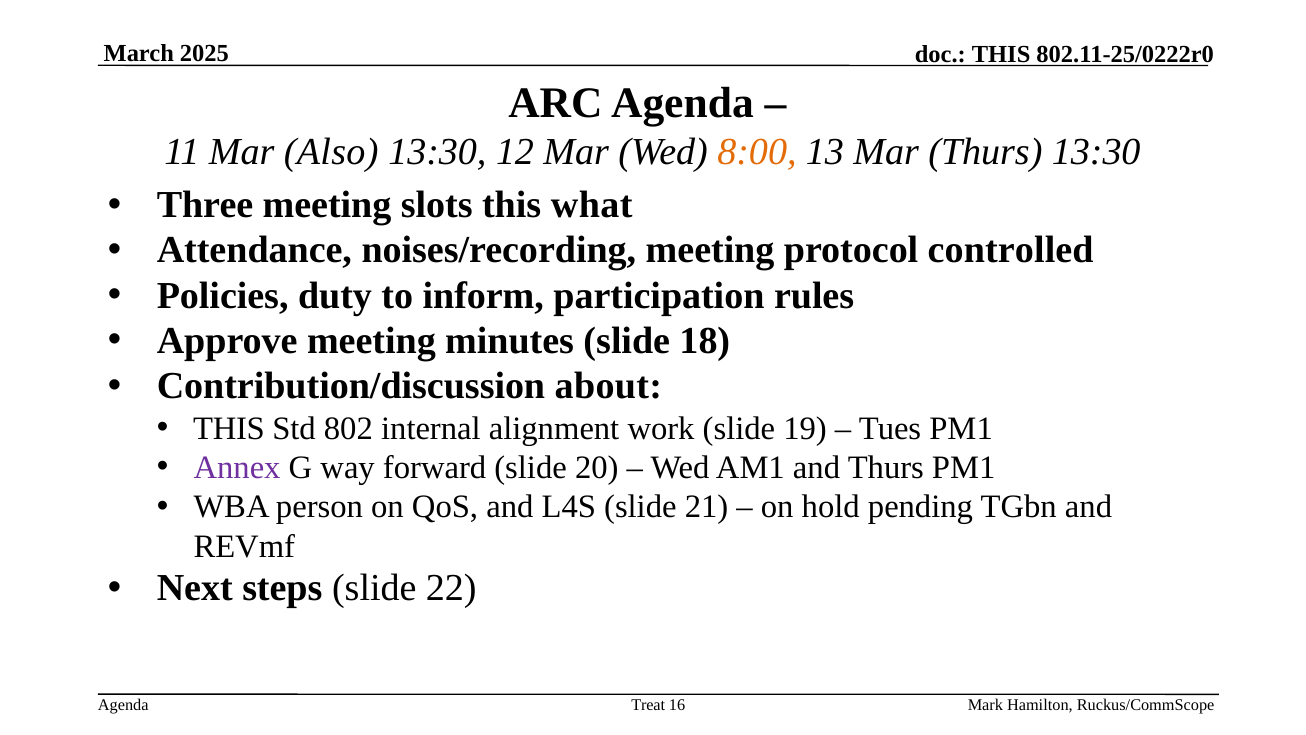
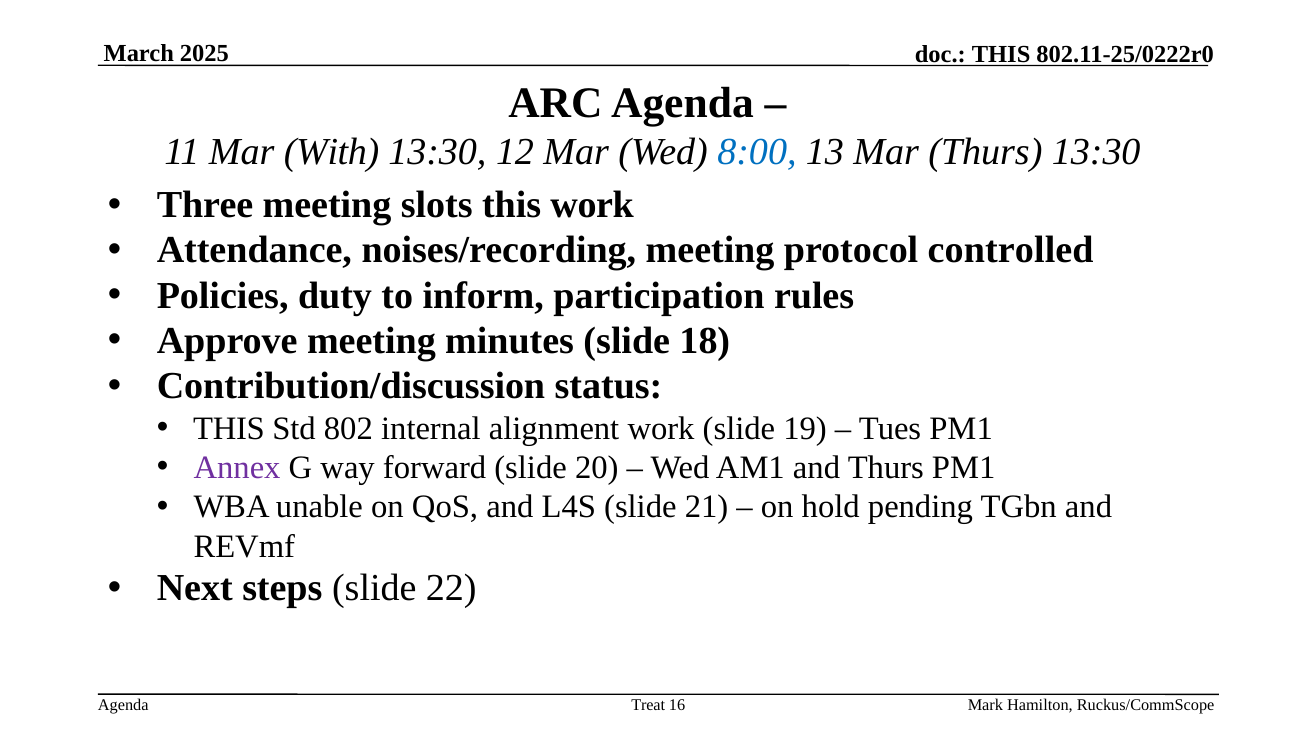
Also: Also -> With (332, 152)
8:00 colour: orange -> blue (757, 152)
this what: what -> work (592, 205)
about: about -> status (609, 386)
person: person -> unable (319, 507)
